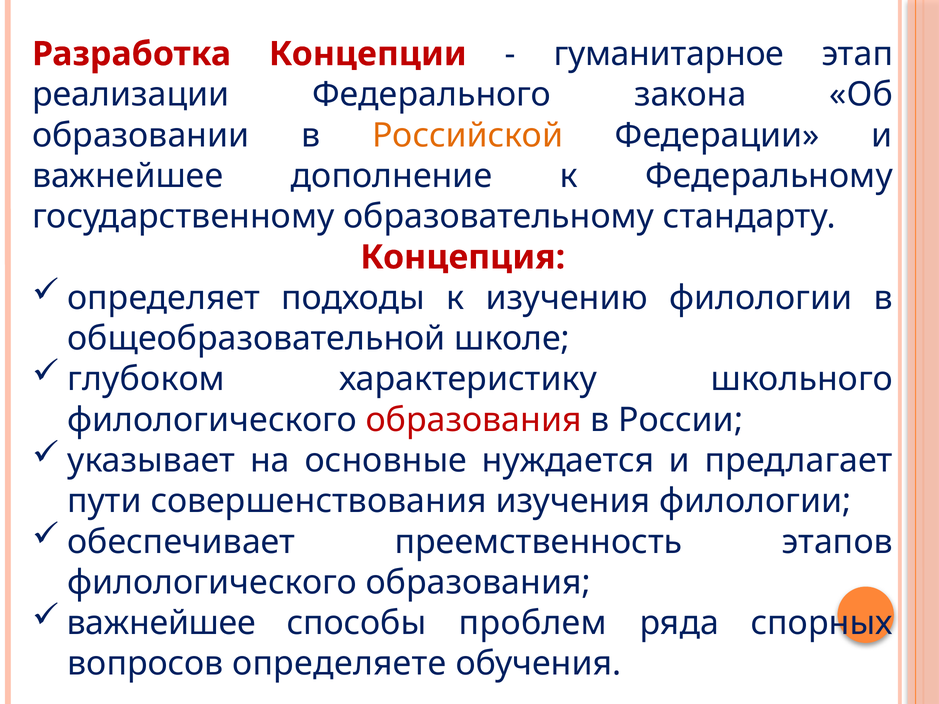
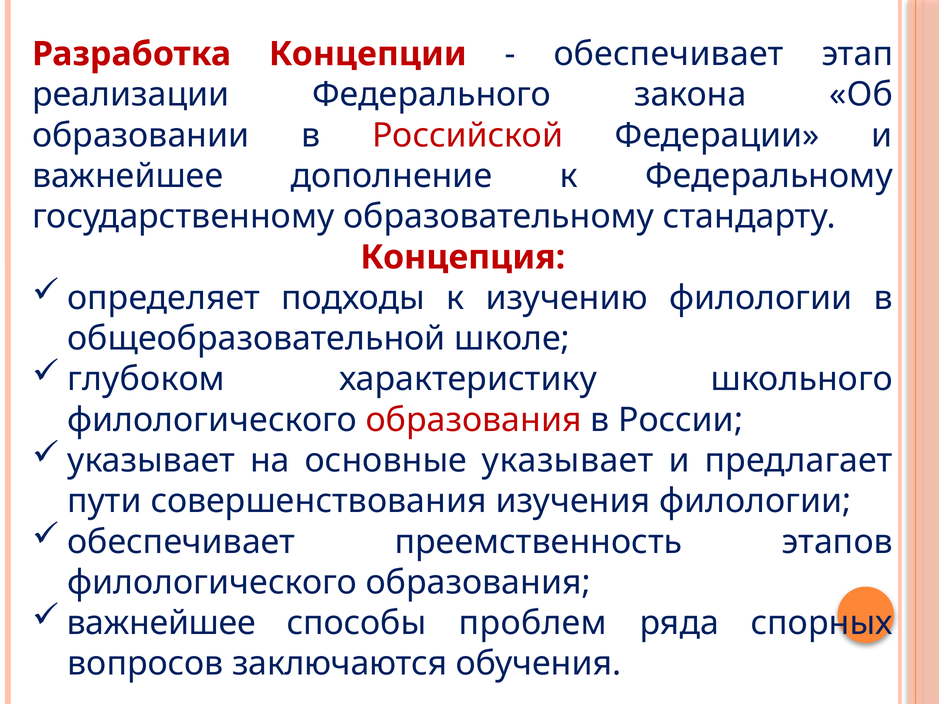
гуманитарное: гуманитарное -> обеспечивает (669, 54)
Российской colour: orange -> red (468, 135)
основные нуждается: нуждается -> указывает (568, 461)
определяете: определяете -> заключаются (340, 664)
